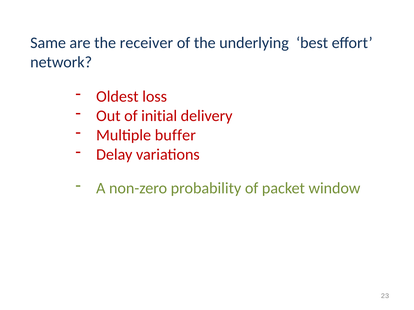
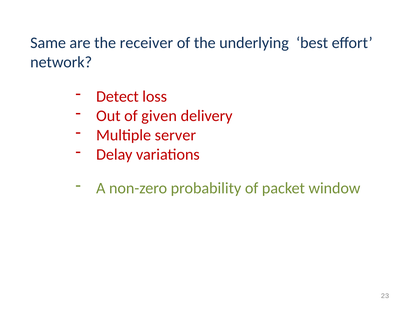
Oldest: Oldest -> Detect (117, 97)
initial: initial -> given (159, 116)
buffer: buffer -> server (175, 135)
